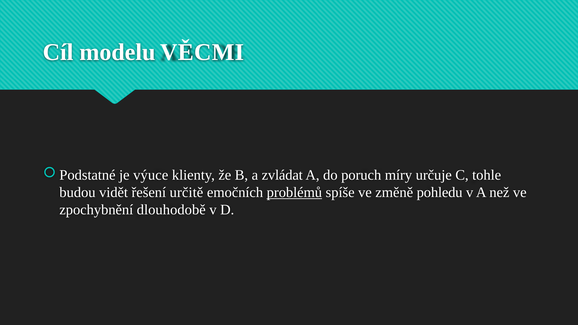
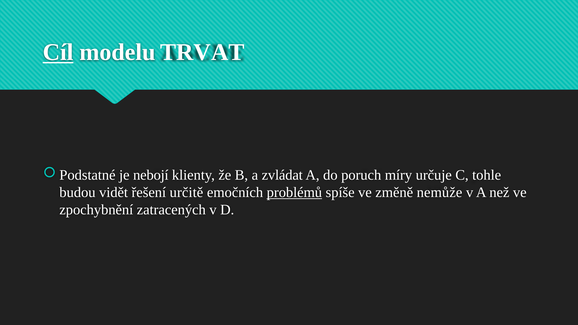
Cíl underline: none -> present (58, 52)
VĚCMI: VĚCMI -> TRVAT (202, 52)
výuce: výuce -> nebojí (151, 175)
pohledu: pohledu -> nemůže (439, 193)
dlouhodobě: dlouhodobě -> zatracených (171, 210)
